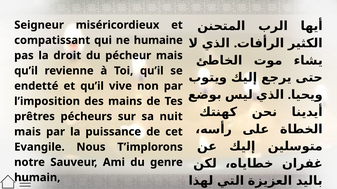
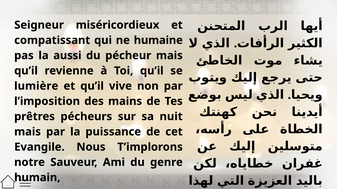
droit: droit -> aussi (67, 56)
endetté: endetté -> lumière (36, 86)
